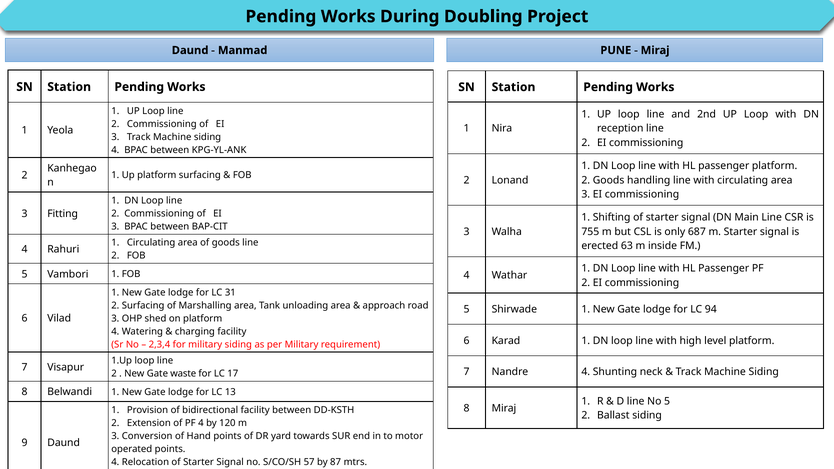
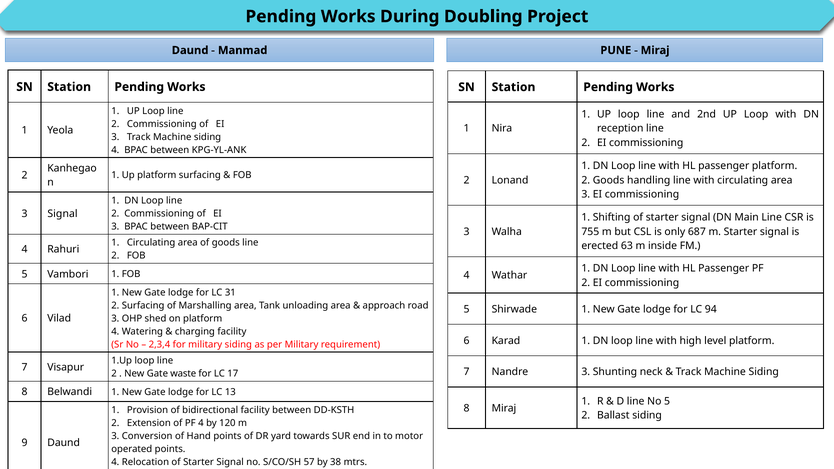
3 Fitting: Fitting -> Signal (63, 214)
Nandre 4: 4 -> 3 (586, 372)
87: 87 -> 38 (336, 462)
